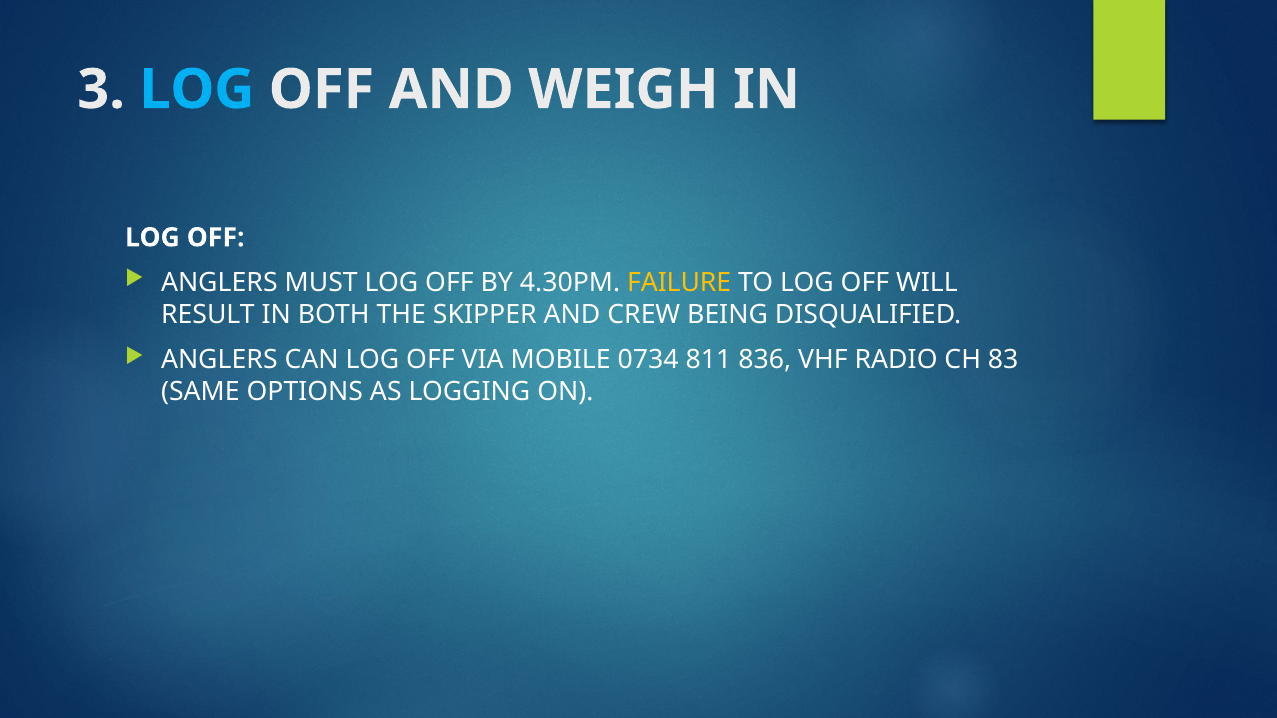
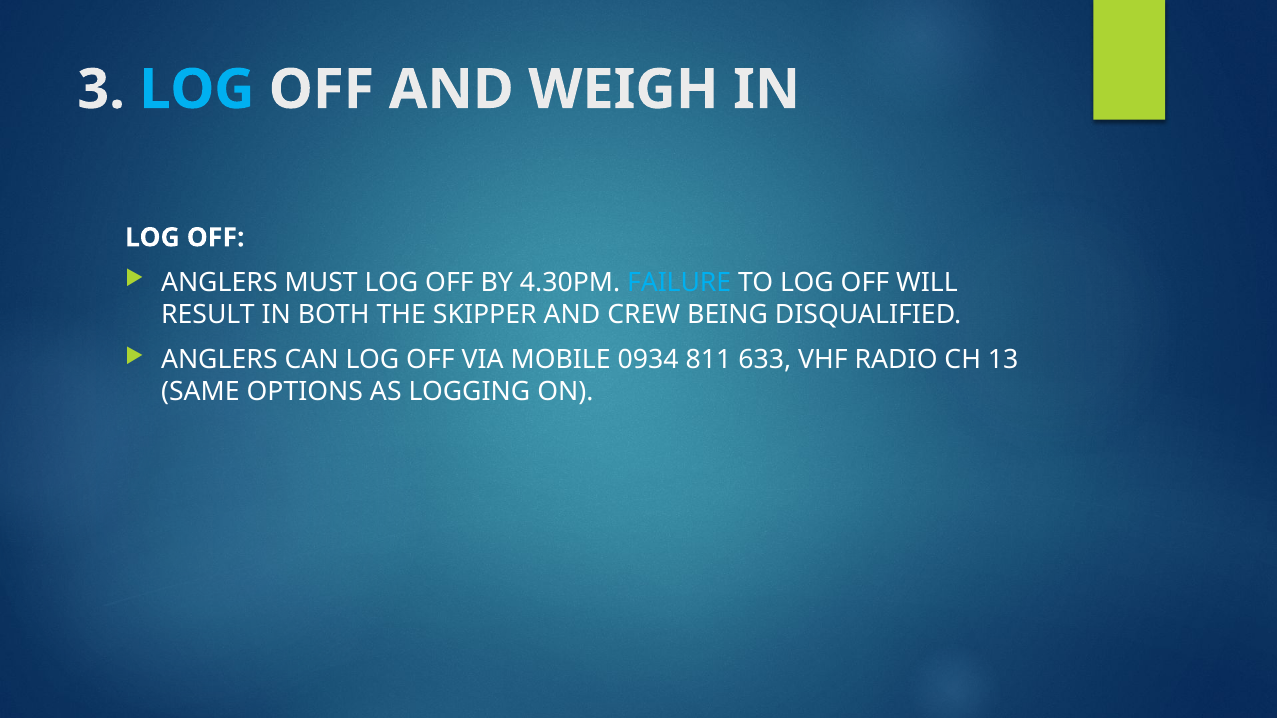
FAILURE colour: yellow -> light blue (679, 283)
0734: 0734 -> 0934 (648, 360)
836: 836 -> 633 (765, 360)
83: 83 -> 13 (1003, 360)
